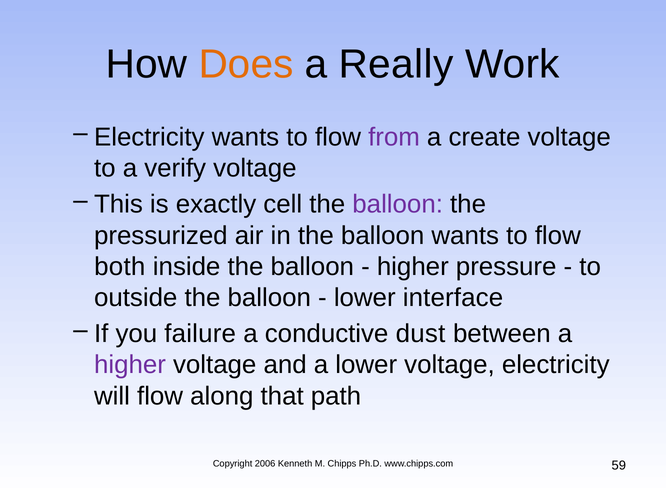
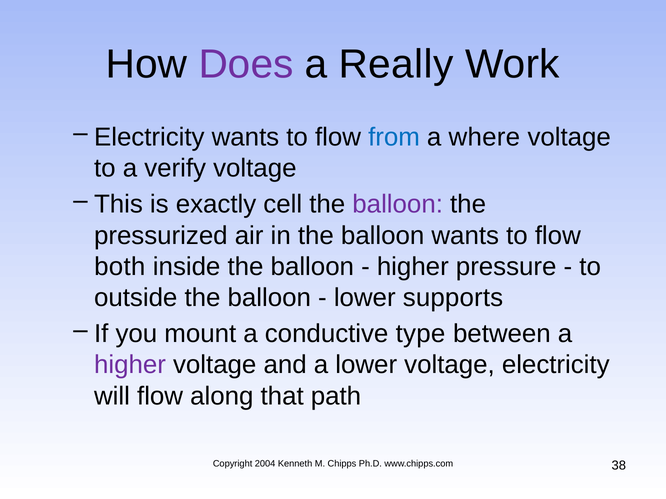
Does colour: orange -> purple (246, 64)
from colour: purple -> blue (394, 137)
create: create -> where (484, 137)
interface: interface -> supports (453, 298)
failure: failure -> mount (200, 334)
dust: dust -> type (421, 334)
2006: 2006 -> 2004 (265, 464)
59: 59 -> 38 (619, 466)
